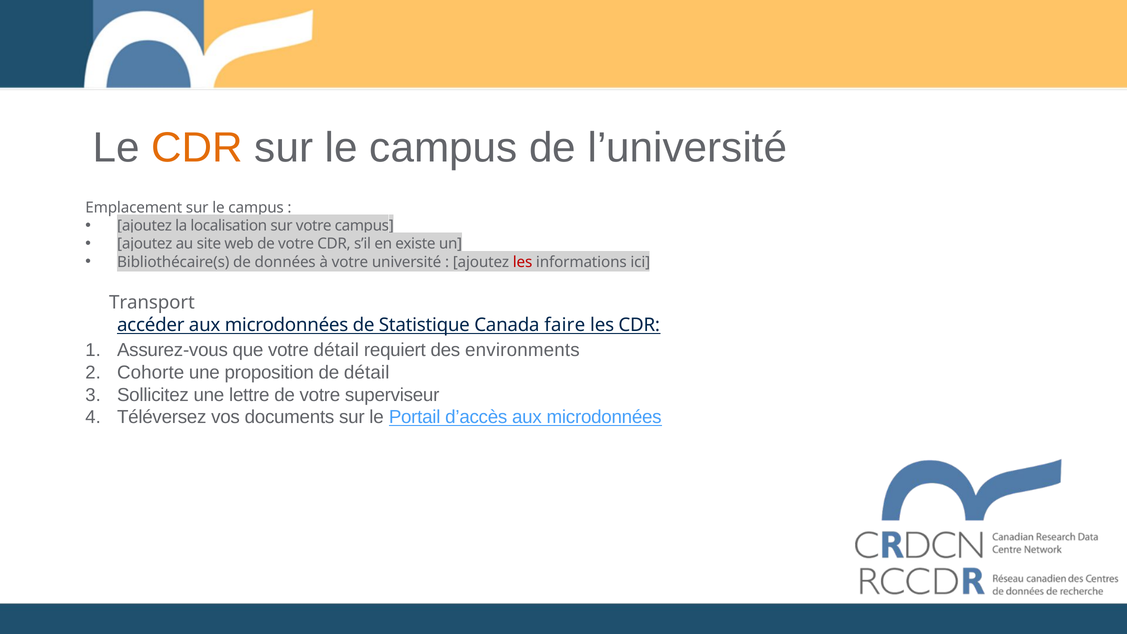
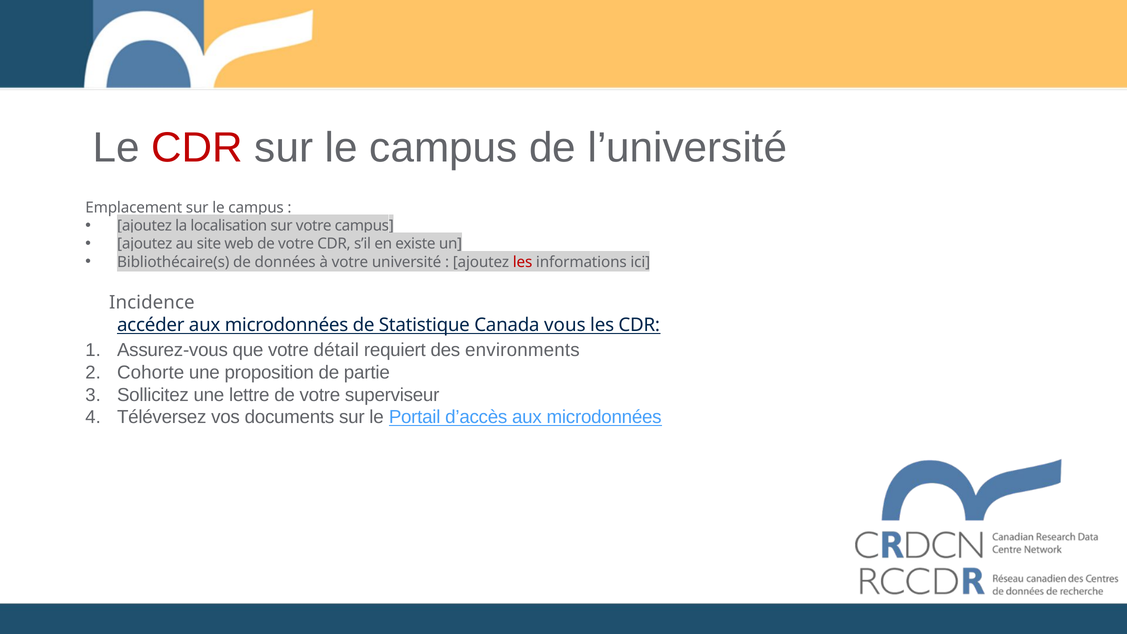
CDR colour: orange -> red (197, 148)
Transport: Transport -> Incidence (152, 303)
faire: faire -> vous (565, 325)
de détail: détail -> partie (367, 372)
